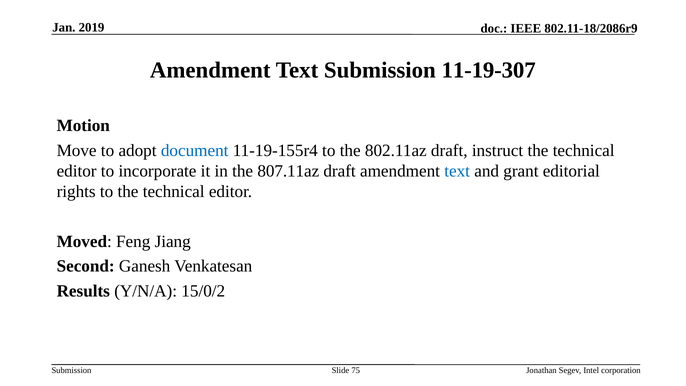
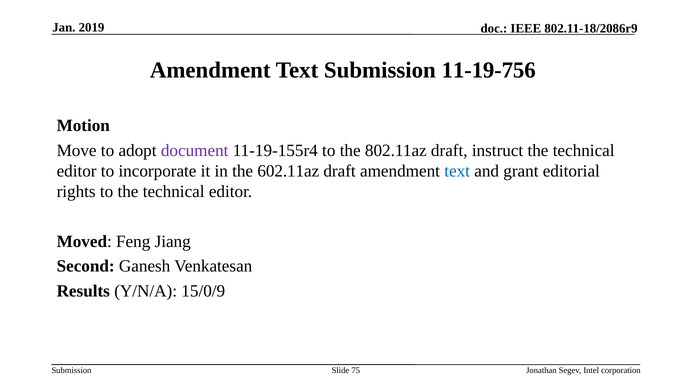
11-19-307: 11-19-307 -> 11-19-756 (489, 70)
document colour: blue -> purple (195, 150)
807.11az: 807.11az -> 602.11az (288, 171)
15/0/2: 15/0/2 -> 15/0/9 (203, 291)
